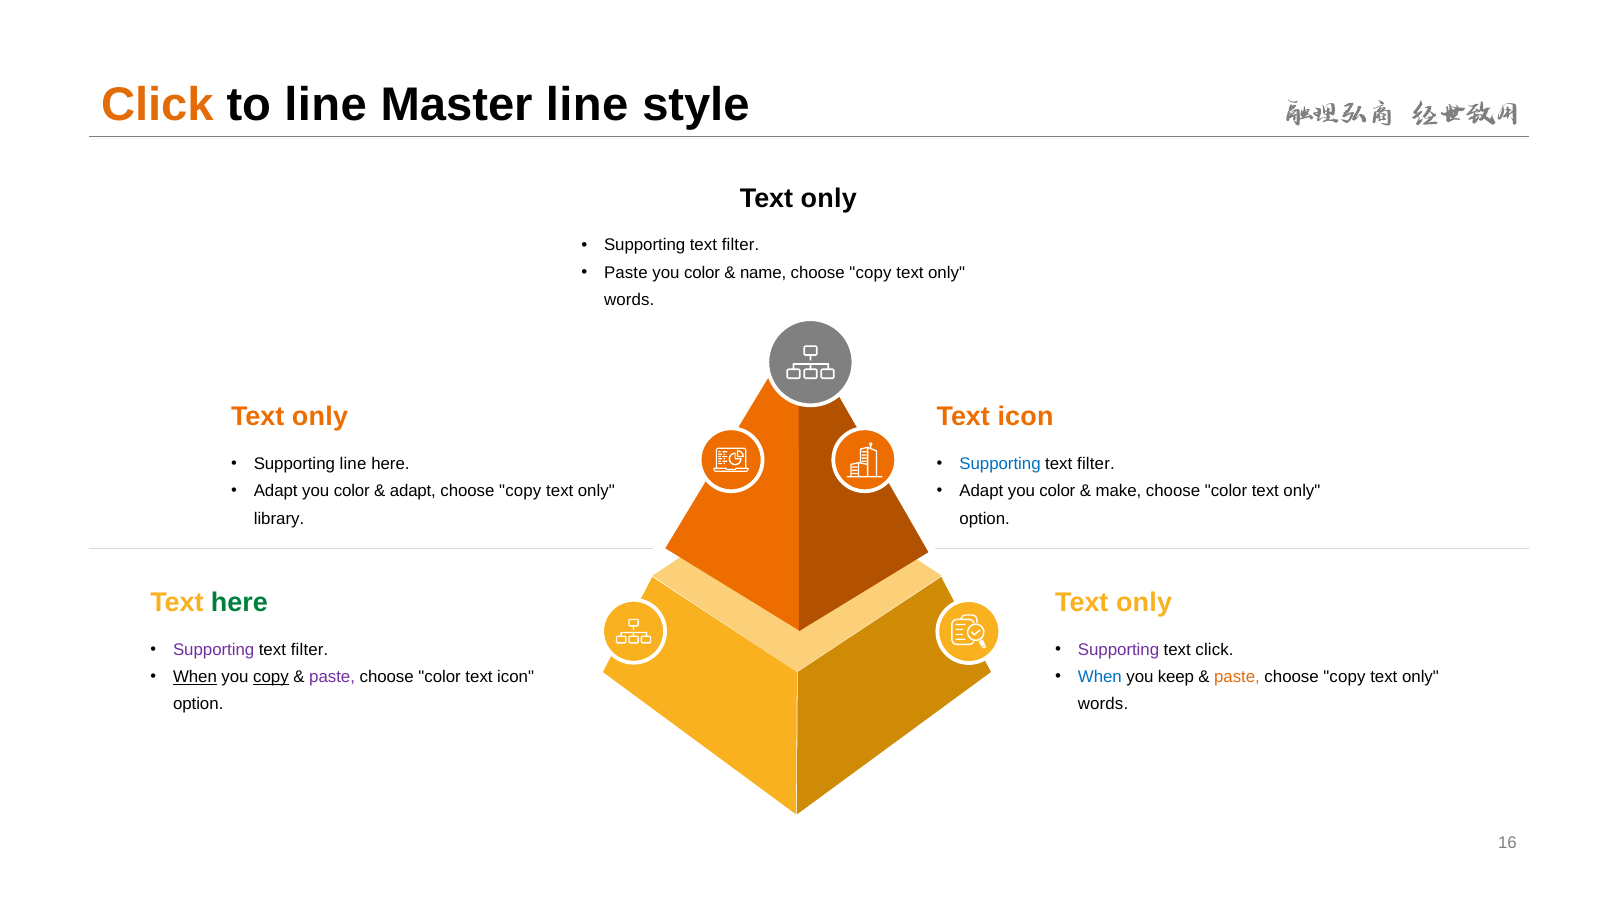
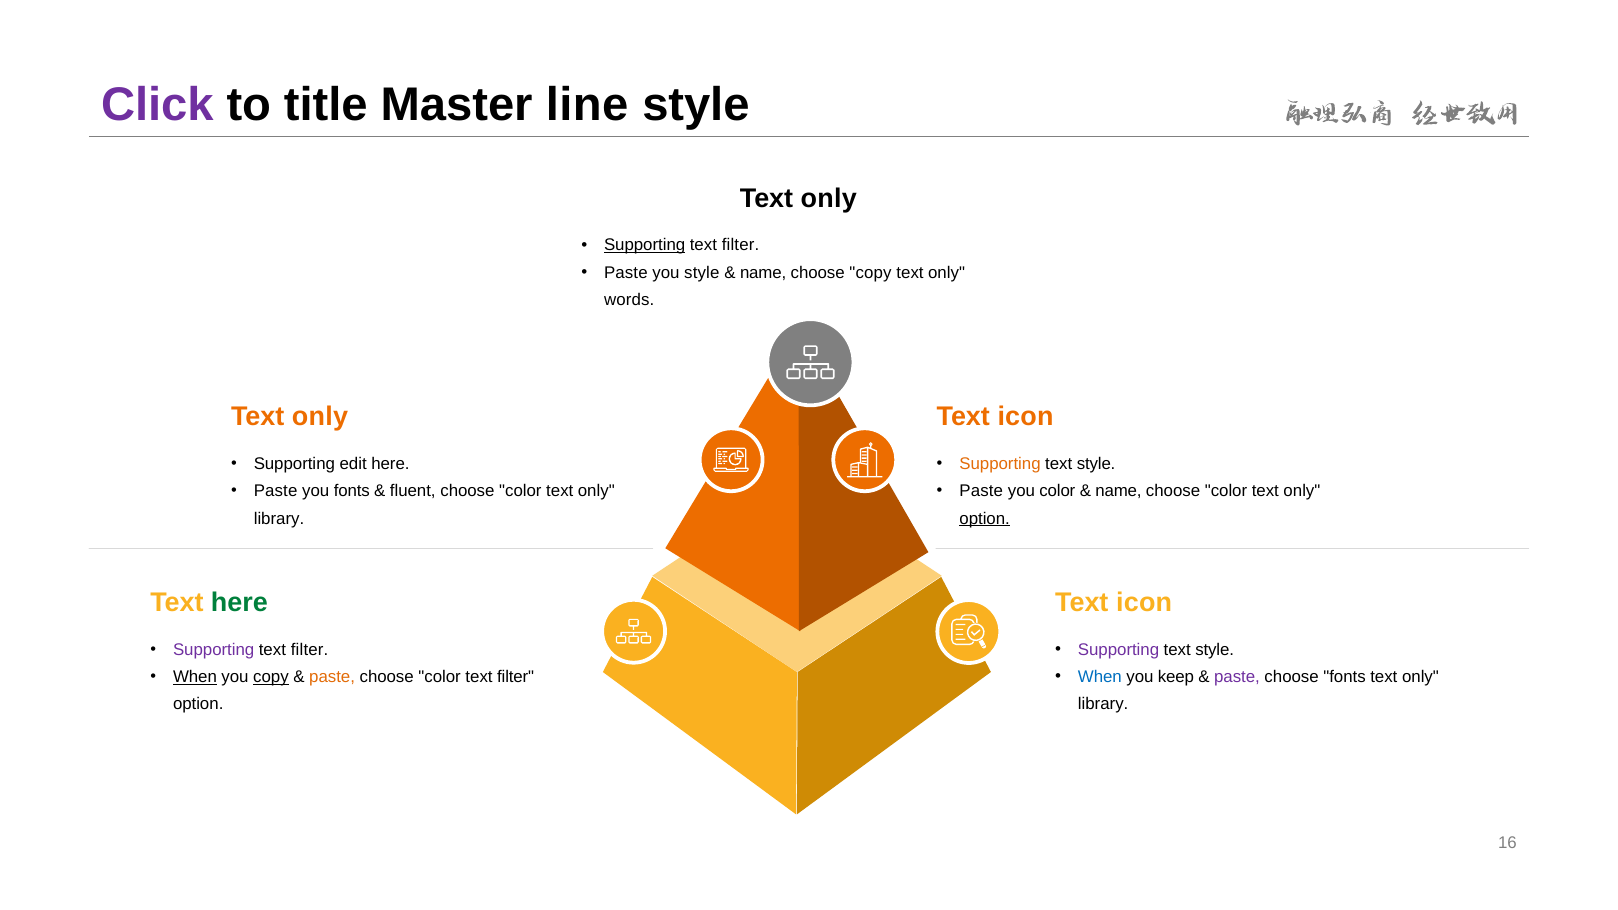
Click colour: orange -> purple (157, 105)
to line: line -> title (326, 105)
Supporting underline: none -> present (645, 245)
color: color -> style (702, 273)
Supporting line: line -> edit (353, 464)
Supporting colour: blue -> orange (1000, 464)
filter: filter -> style (1096, 464)
Adapt: Adapt -> Paste (276, 491)
color: color -> fonts (352, 491)
adapt: adapt -> fluent (413, 491)
copy: copy -> color (520, 491)
Adapt: Adapt -> Paste (981, 491)
make: make -> name (1119, 491)
option underline: none -> present (985, 519)
only: only -> icon (1144, 603)
click: click -> style (1215, 650)
paste colour: orange -> purple (1237, 677)
copy: copy -> fonts (1345, 677)
paste colour: purple -> orange (332, 677)
icon: icon -> filter (516, 677)
words: words -> library (1103, 704)
